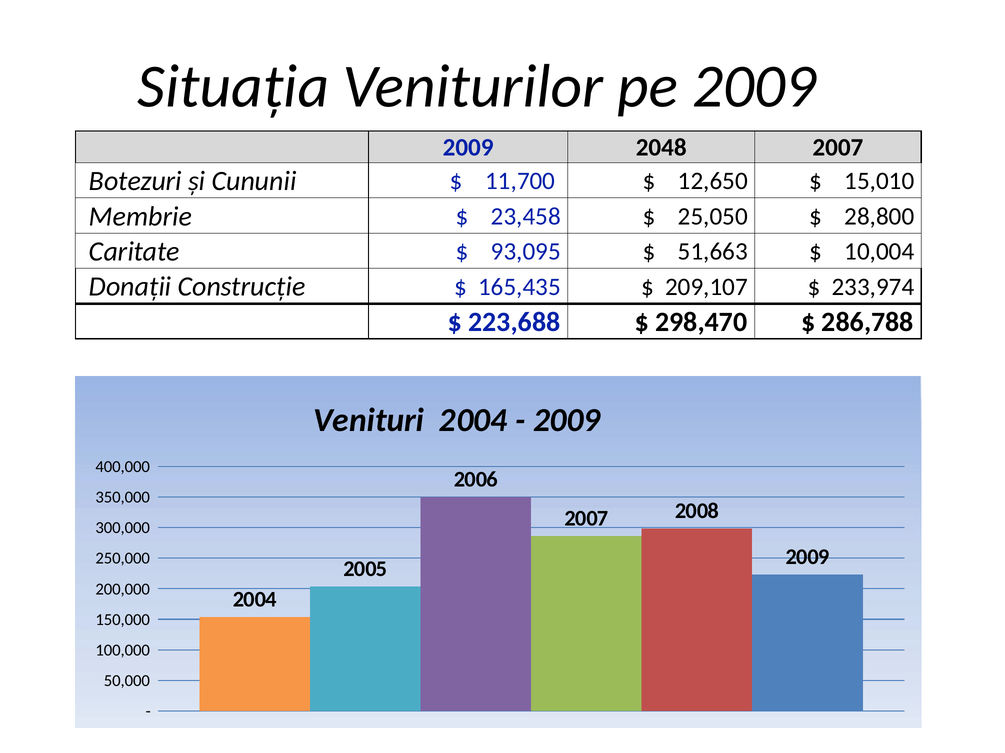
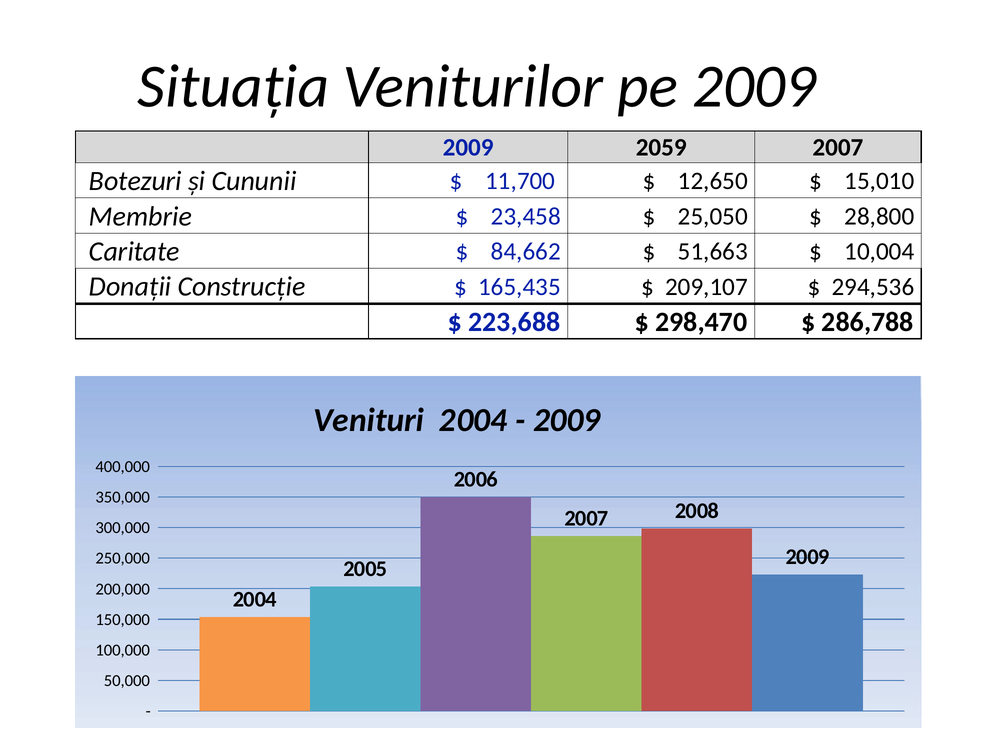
2048: 2048 -> 2059 (661, 148)
93,095: 93,095 -> 84,662 (526, 252)
233,974: 233,974 -> 294,536 (873, 287)
